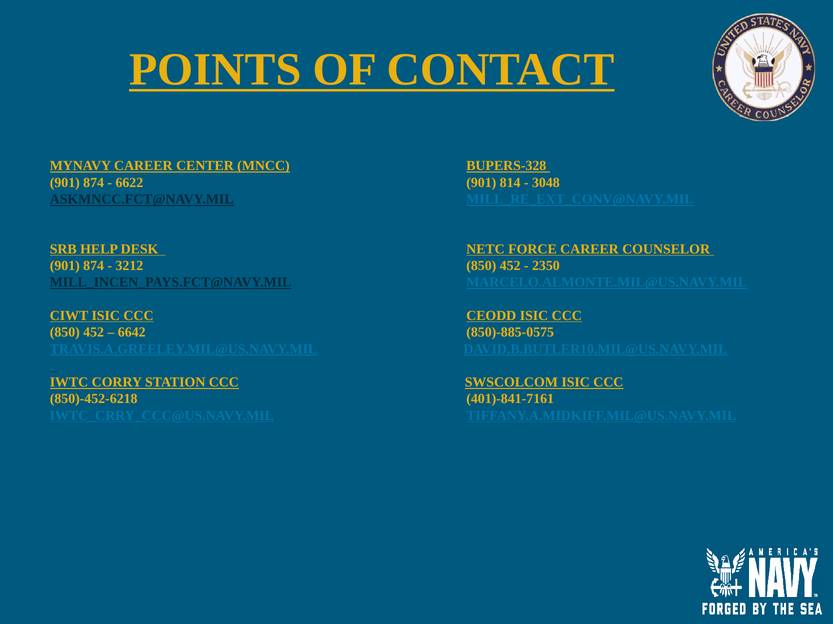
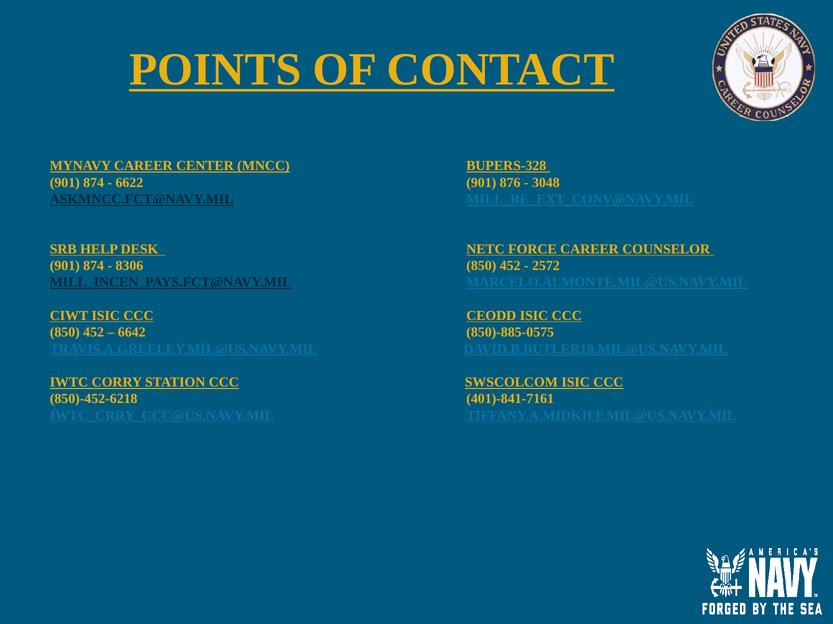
814: 814 -> 876 (510, 183)
3212: 3212 -> 8306 (129, 266)
2350: 2350 -> 2572 (546, 266)
